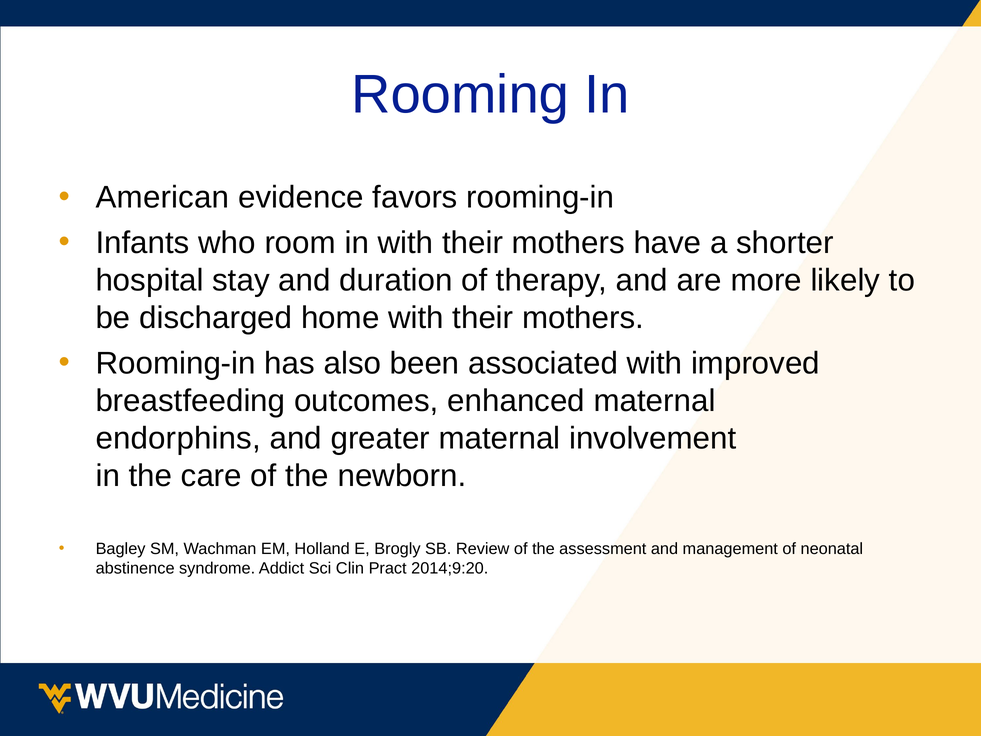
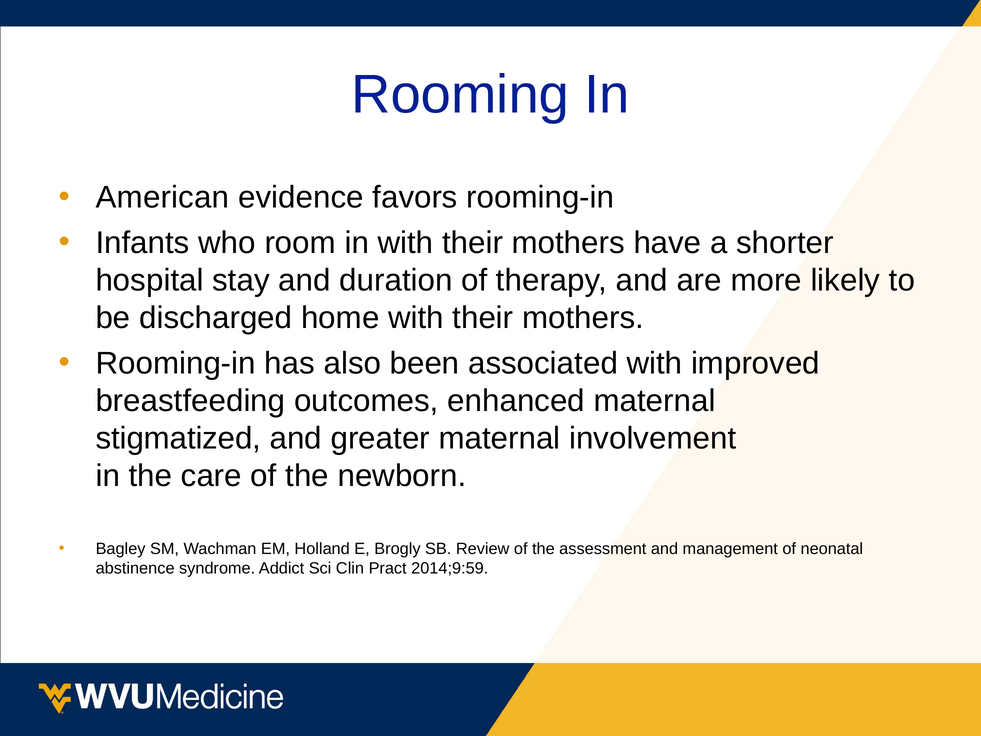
endorphins: endorphins -> stigmatized (178, 438)
2014;9:20: 2014;9:20 -> 2014;9:59 (450, 568)
